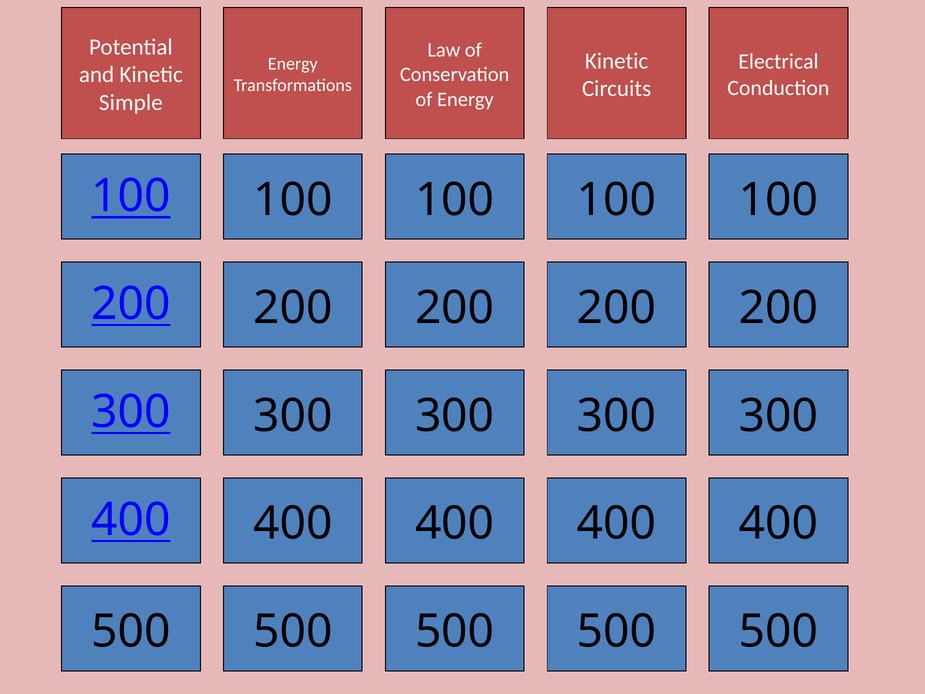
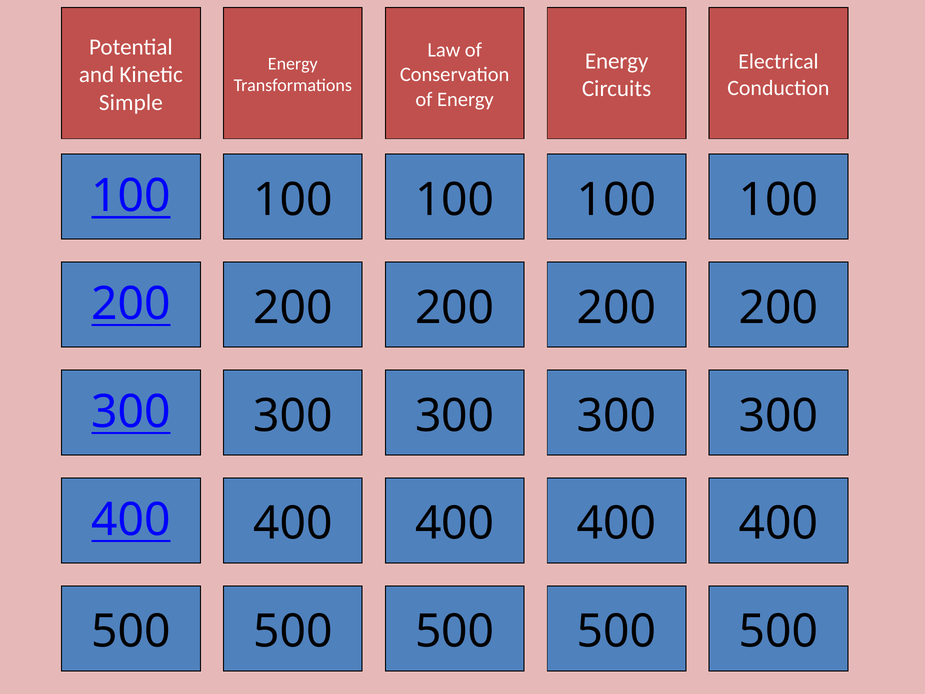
Kinetic: Kinetic -> Energy (617, 61)
